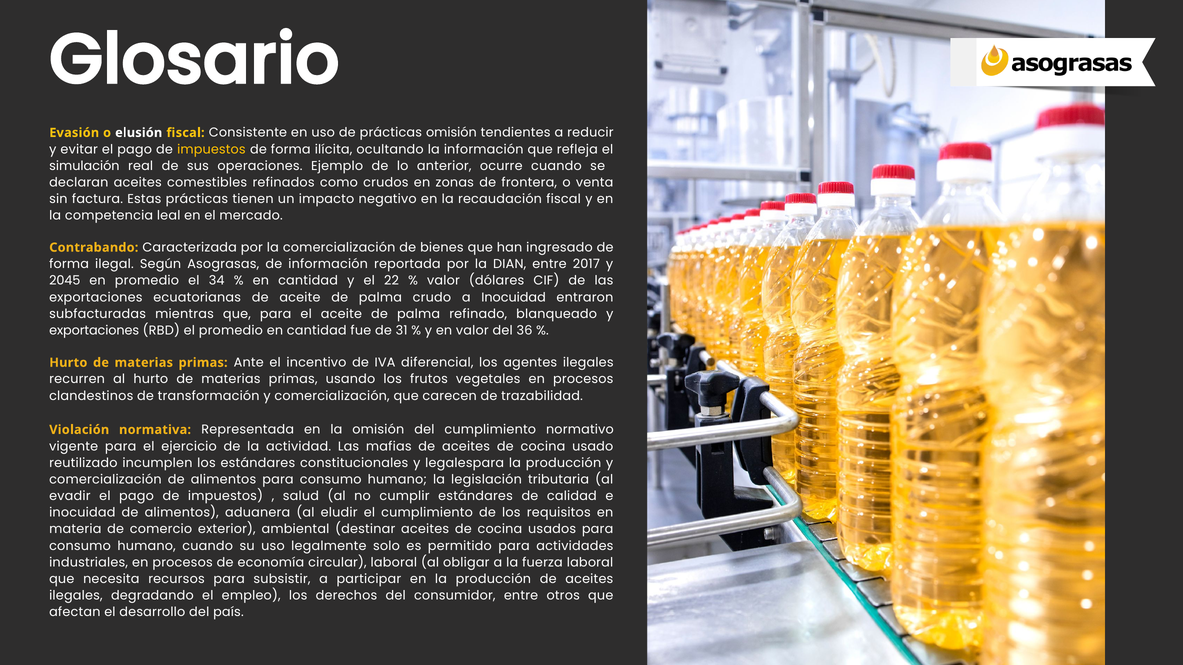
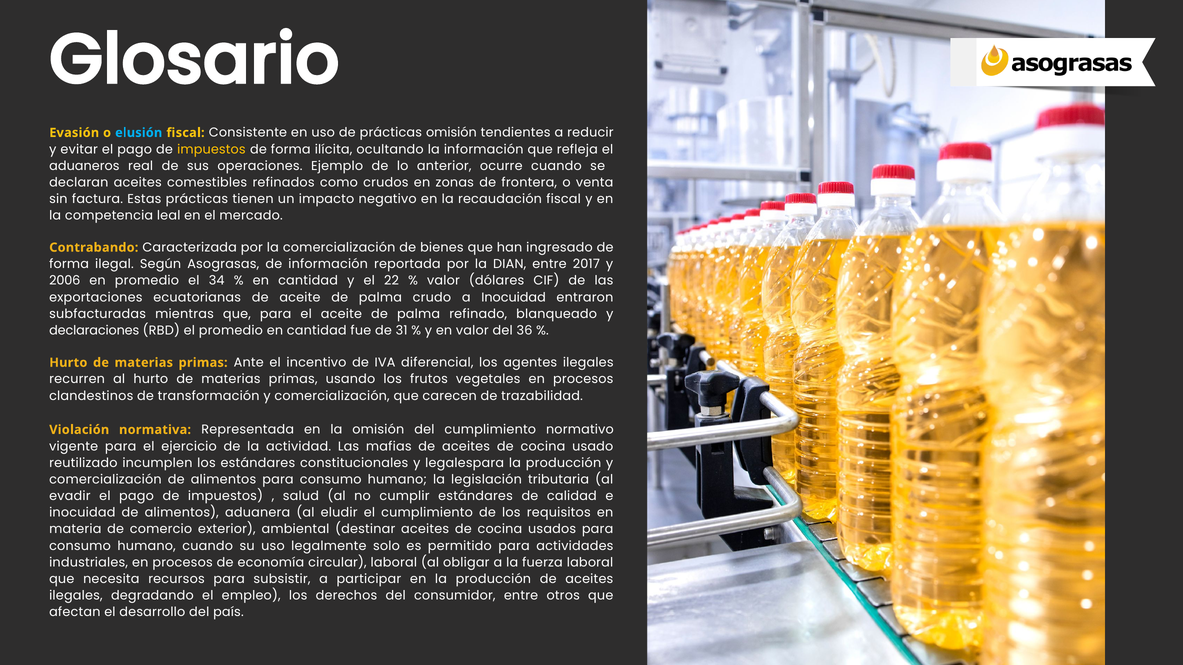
elusión colour: white -> light blue (139, 133)
simulación: simulación -> aduaneros (84, 166)
2045: 2045 -> 2006 (65, 281)
exportaciones: exportaciones -> declaraciones (94, 331)
